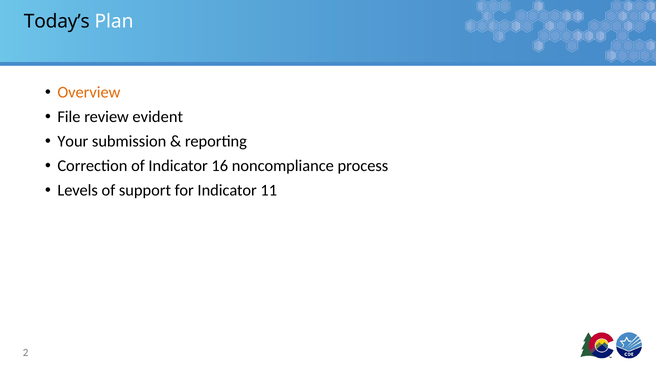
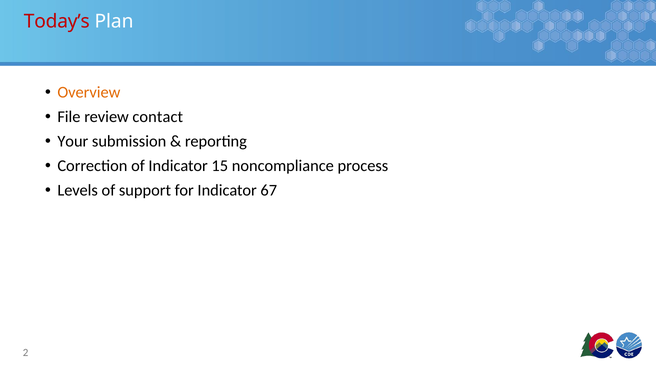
Today’s colour: black -> red (57, 21)
evident: evident -> contact (158, 117)
16: 16 -> 15 (220, 166)
11: 11 -> 67 (269, 191)
